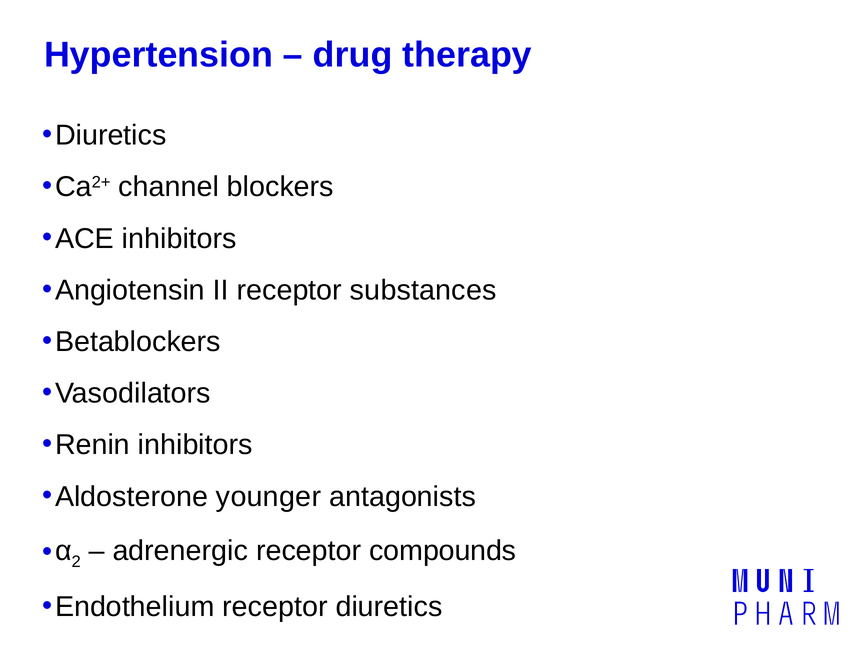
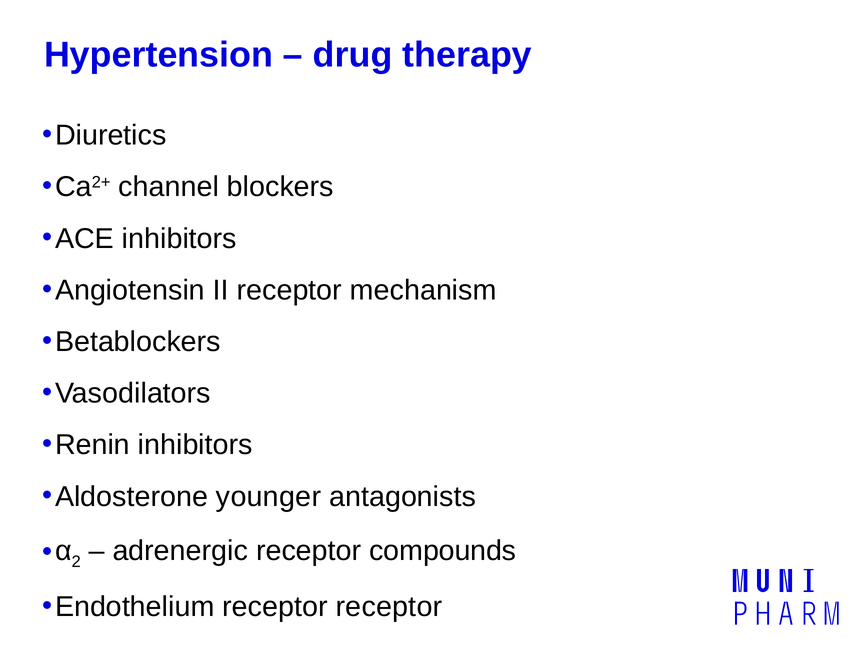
substances: substances -> mechanism (423, 291)
receptor diuretics: diuretics -> receptor (389, 608)
